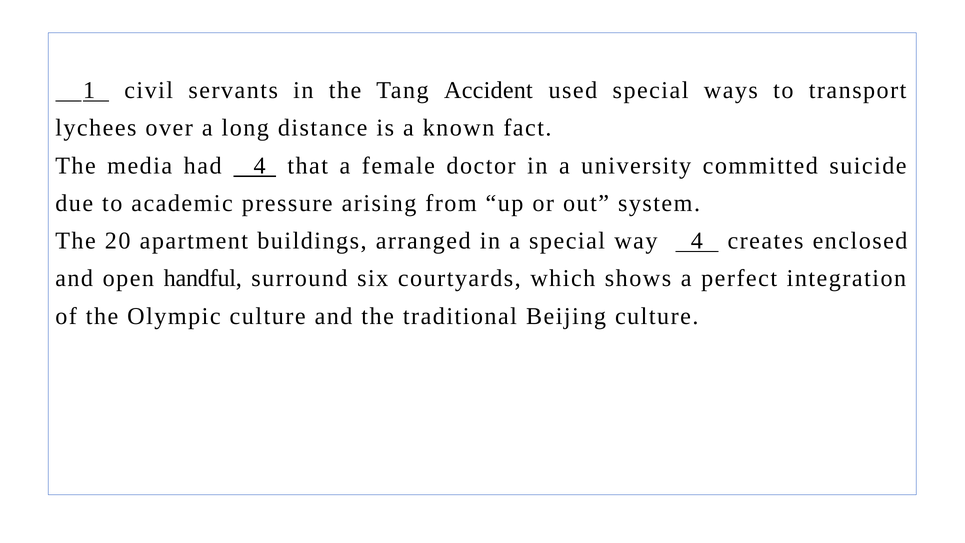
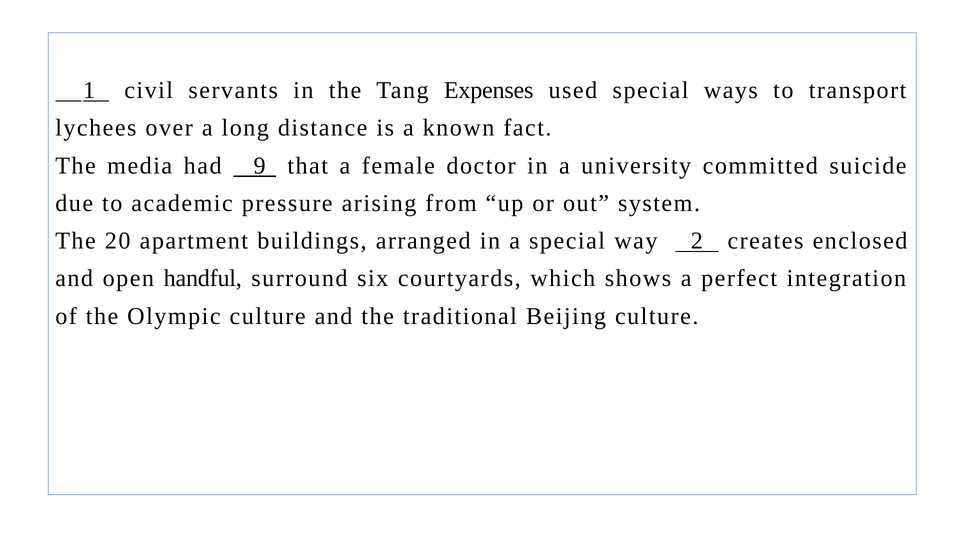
Accident: Accident -> Expenses (489, 90)
had 4: 4 -> 9 (260, 166)
way 4: 4 -> 2 (697, 241)
